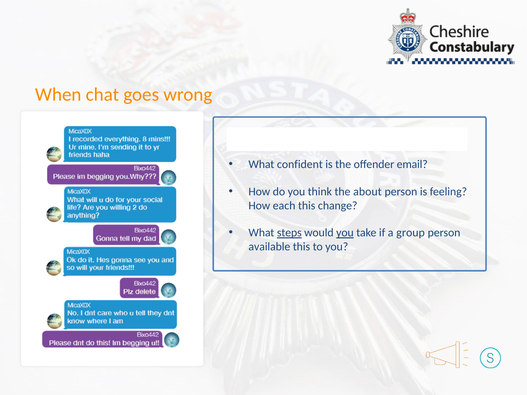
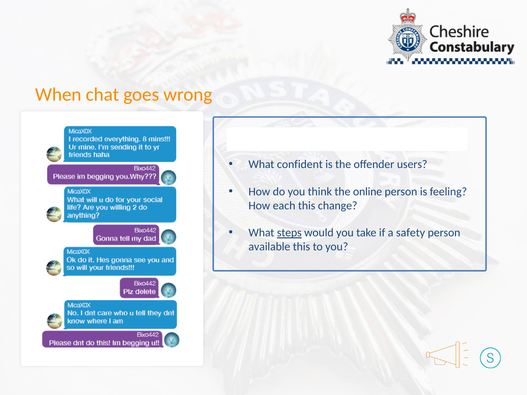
email: email -> users (412, 165)
the about: about -> online (368, 192)
you underline: present -> none (345, 233)
group: group -> safety (411, 233)
